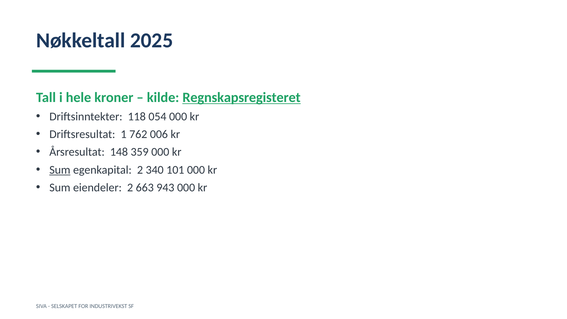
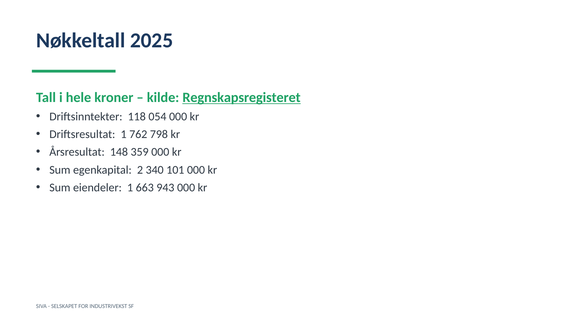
006: 006 -> 798 (159, 134)
Sum underline: present -> none (60, 170)
eiendeler 2: 2 -> 1 (130, 188)
